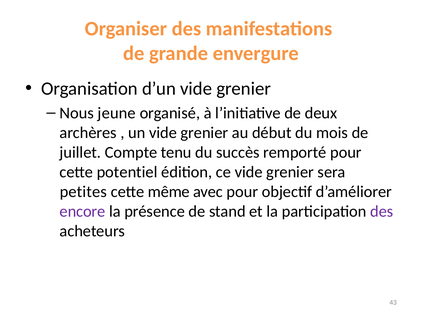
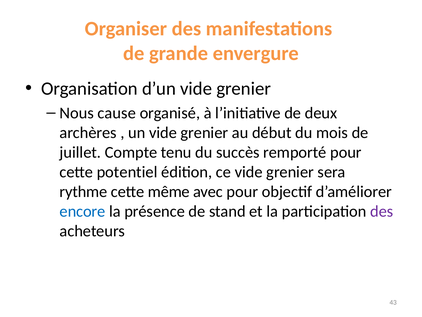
jeune: jeune -> cause (117, 113)
petites: petites -> rythme (83, 191)
encore colour: purple -> blue (83, 211)
